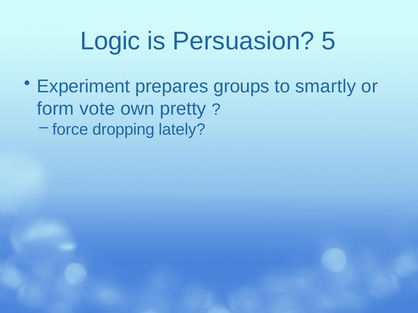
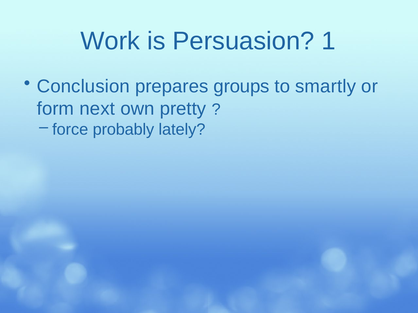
Logic: Logic -> Work (110, 41)
5: 5 -> 1 (329, 41)
Experiment: Experiment -> Conclusion (83, 87)
vote: vote -> next (97, 109)
dropping: dropping -> probably (123, 130)
